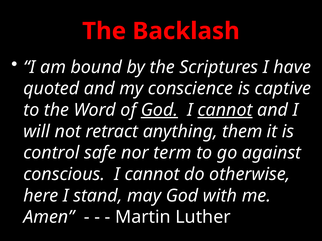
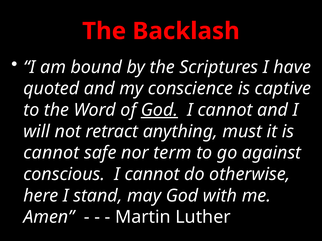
cannot underline: present -> none (225, 110)
them: them -> must (242, 132)
control: control -> cannot (51, 153)
